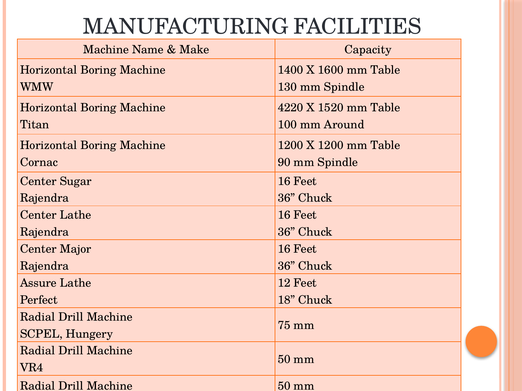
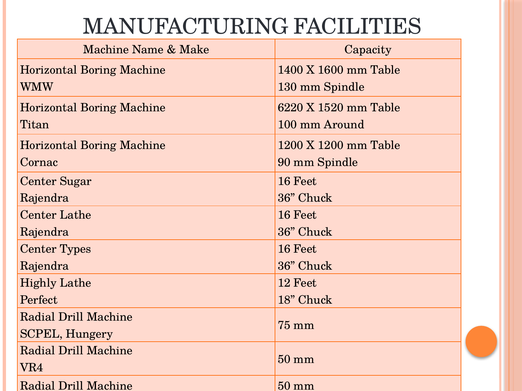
4220: 4220 -> 6220 (291, 108)
Major: Major -> Types (76, 249)
Assure: Assure -> Highly (38, 283)
